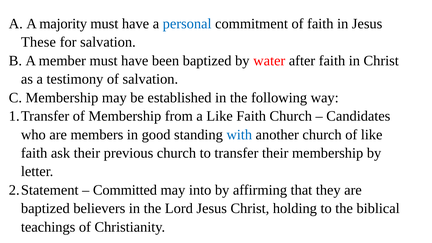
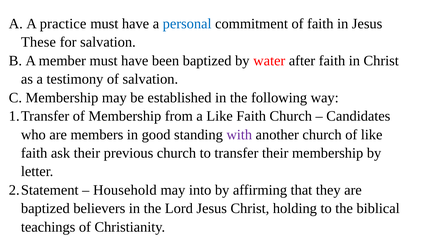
majority: majority -> practice (63, 24)
with colour: blue -> purple (239, 135)
Committed: Committed -> Household (125, 190)
